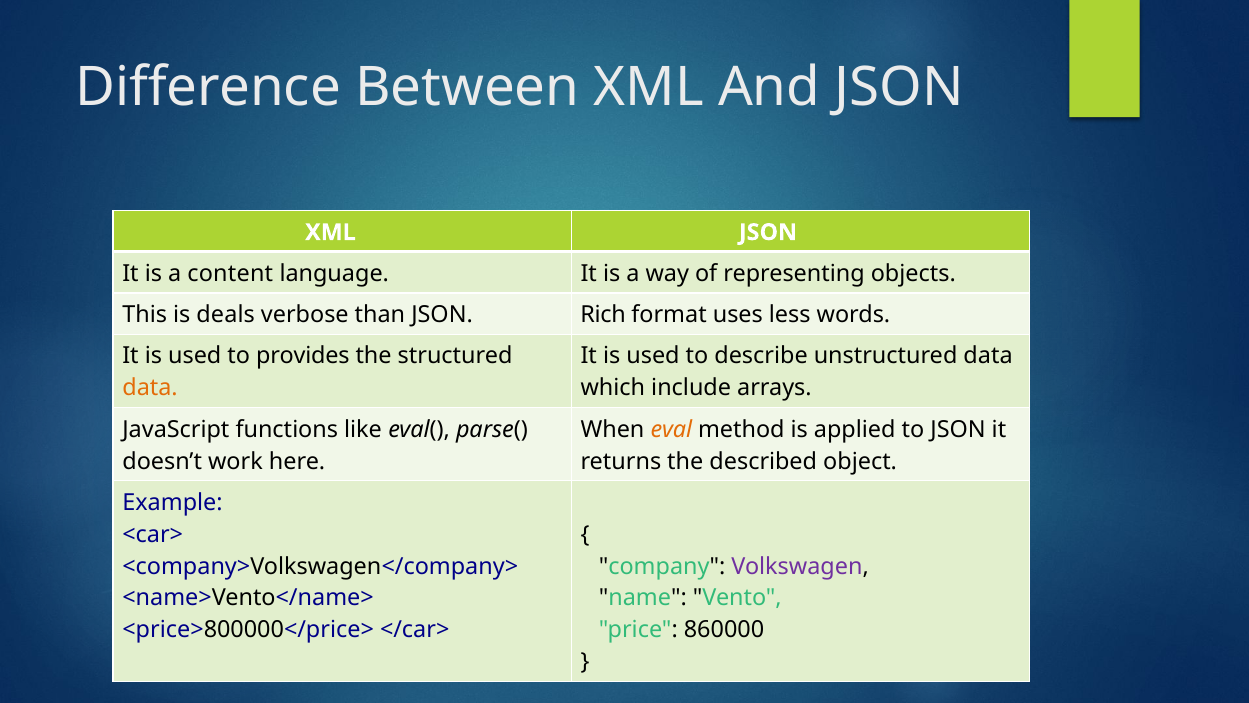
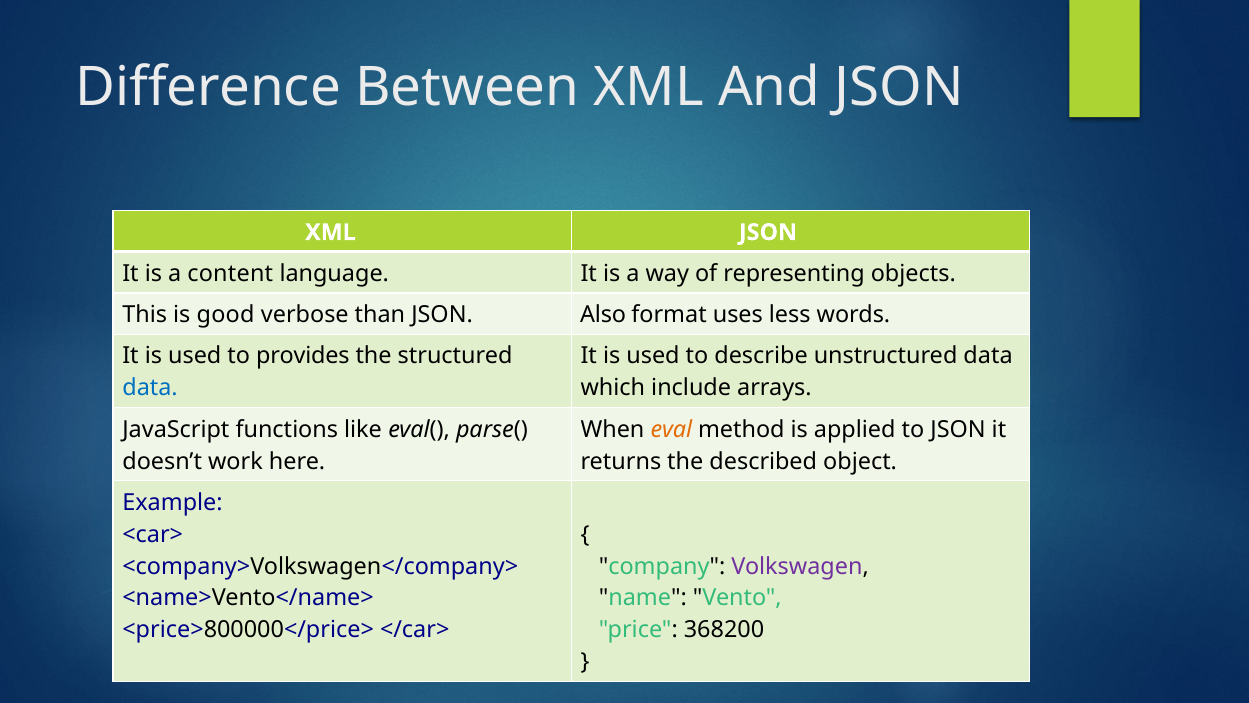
deals: deals -> good (226, 315)
Rich: Rich -> Also (603, 315)
data colour: orange -> blue (150, 388)
860000: 860000 -> 368200 (724, 630)
